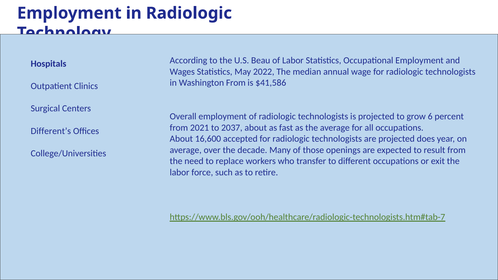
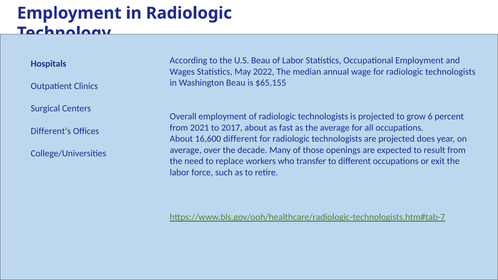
Washington From: From -> Beau (236, 83)
$41,586: $41,586 -> $65,155 (271, 83)
2037: 2037 -> 2017 (232, 128)
16,600 accepted: accepted -> different (240, 139)
